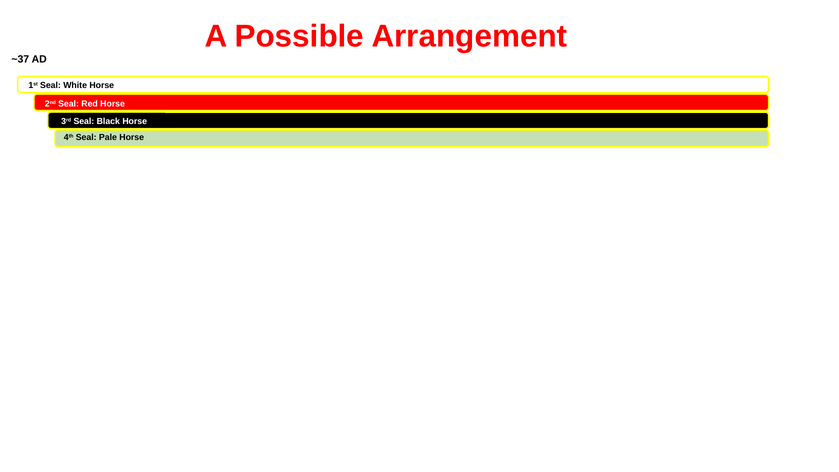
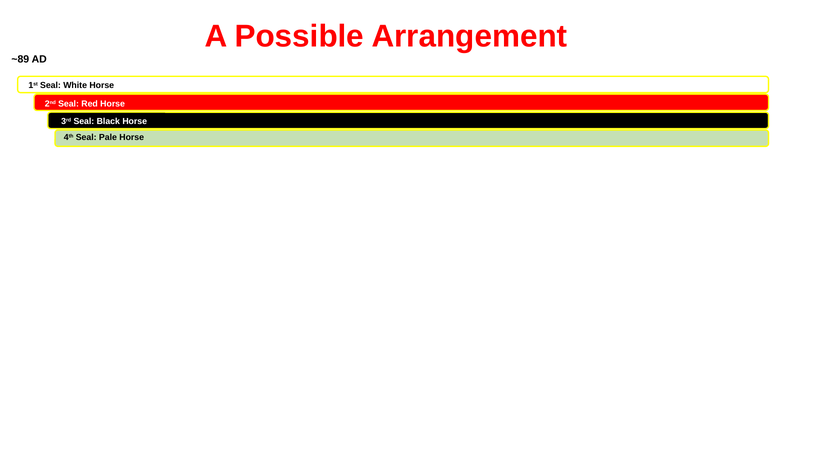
~37: ~37 -> ~89 (20, 59)
